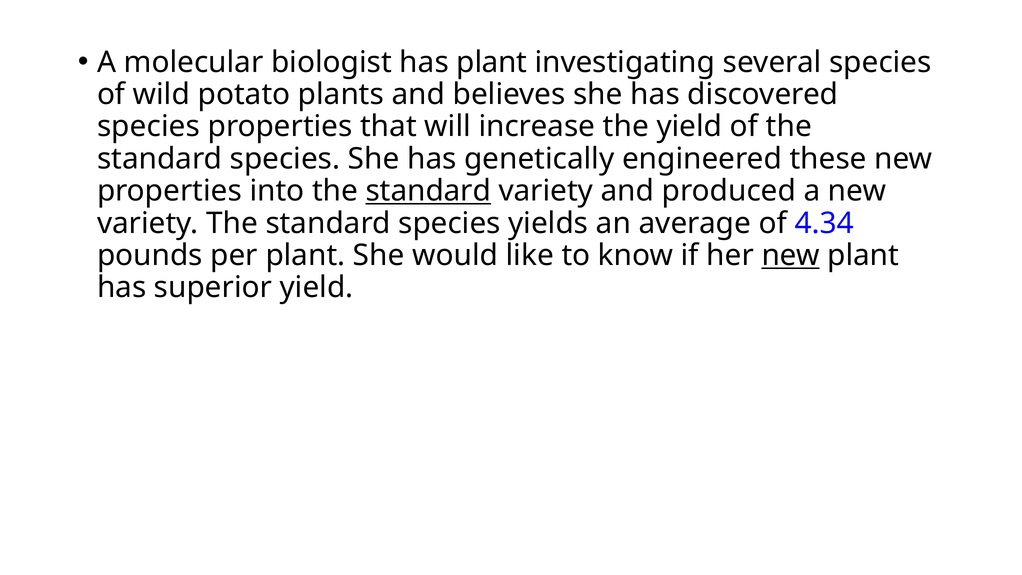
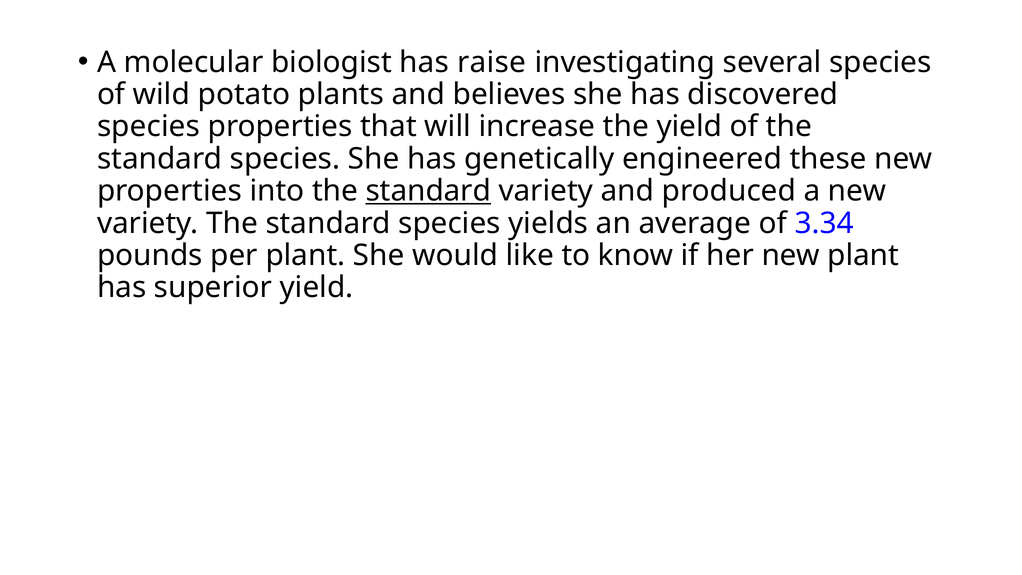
has plant: plant -> raise (492, 62)
4.34: 4.34 -> 3.34 (824, 223)
new underline: present -> none (791, 255)
